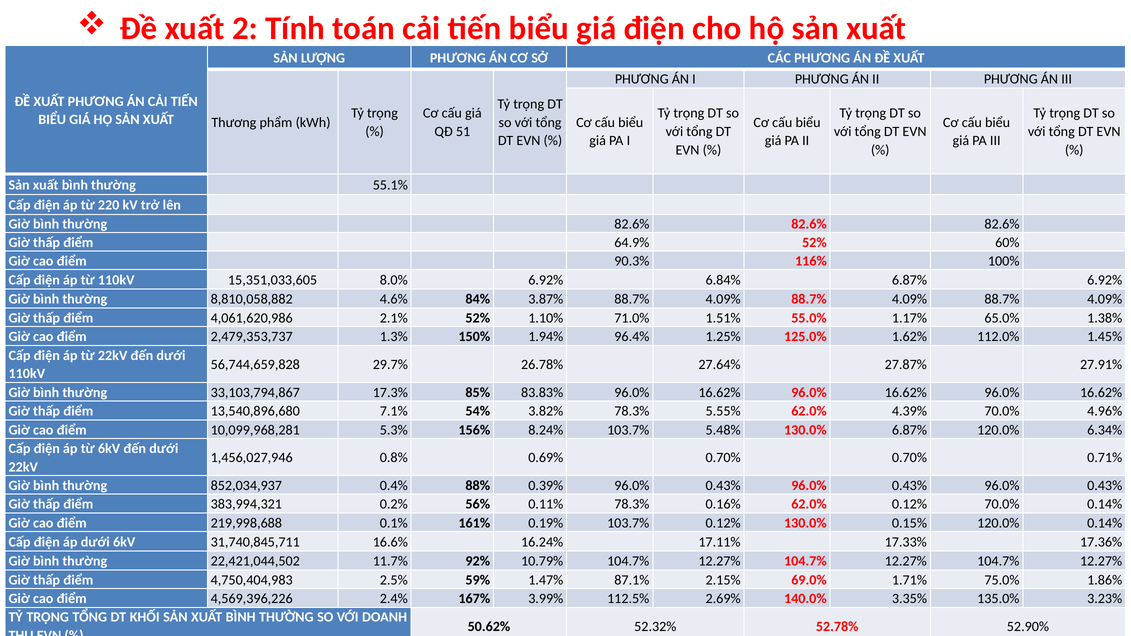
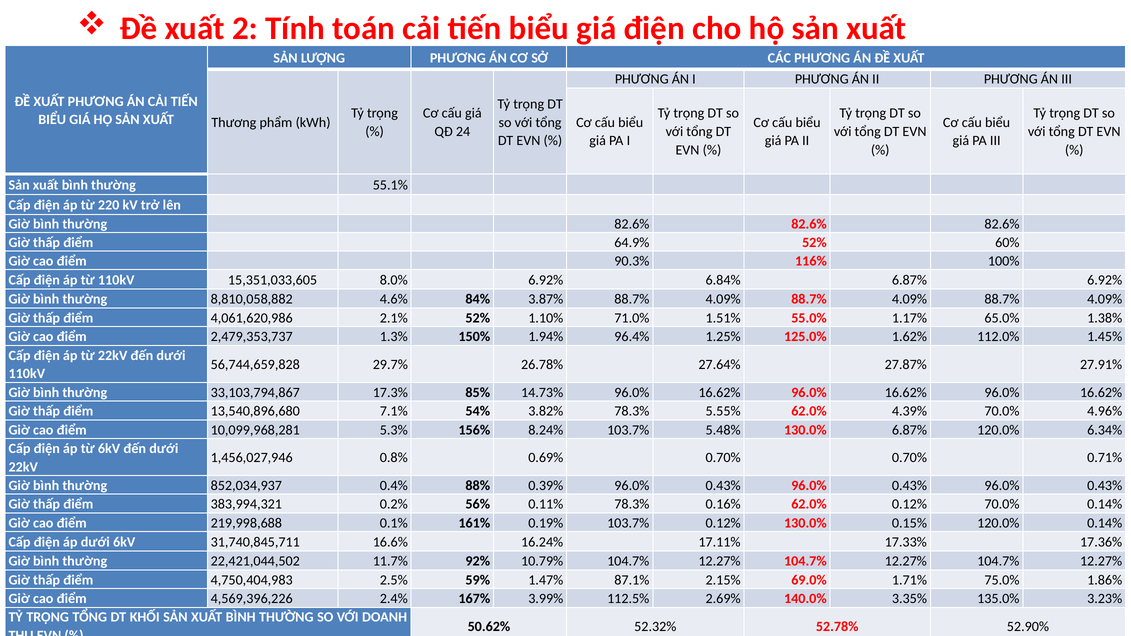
51: 51 -> 24 (463, 132)
83.83%: 83.83% -> 14.73% (542, 393)
